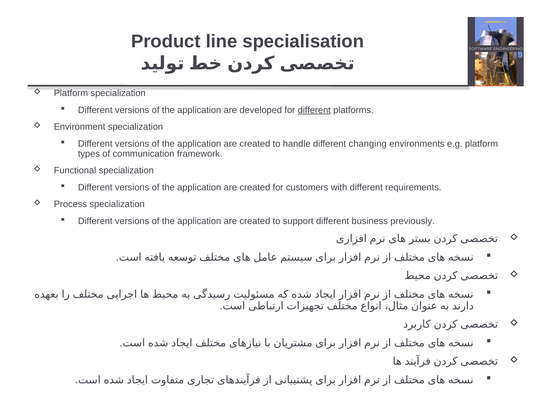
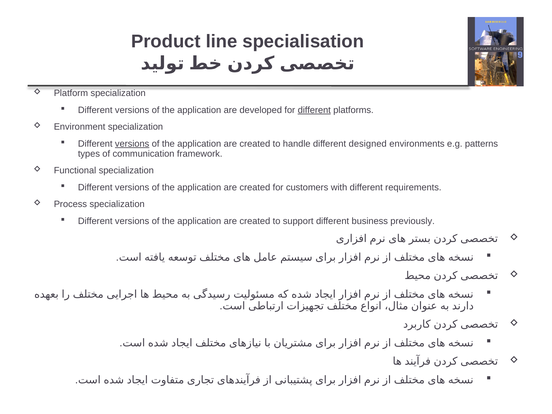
versions underline: none -> present (132, 144)
changing: changing -> designed (368, 144)
e.g platform: platform -> patterns (481, 144)
